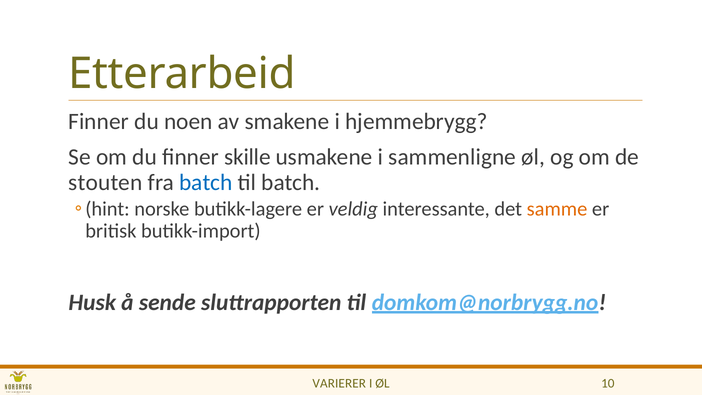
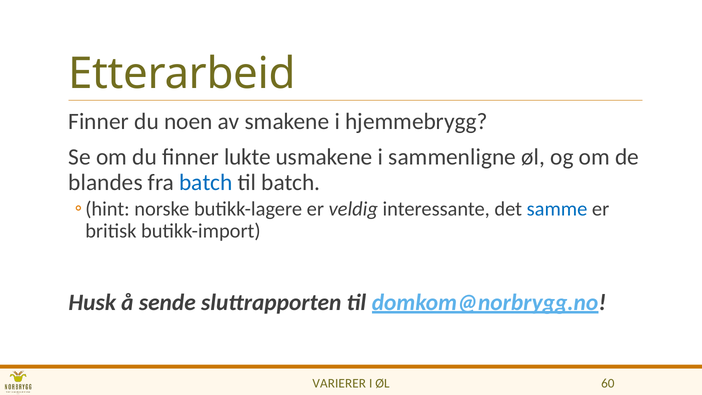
skille: skille -> lukte (248, 157)
stouten: stouten -> blandes (106, 182)
samme colour: orange -> blue (557, 209)
10: 10 -> 60 (608, 383)
